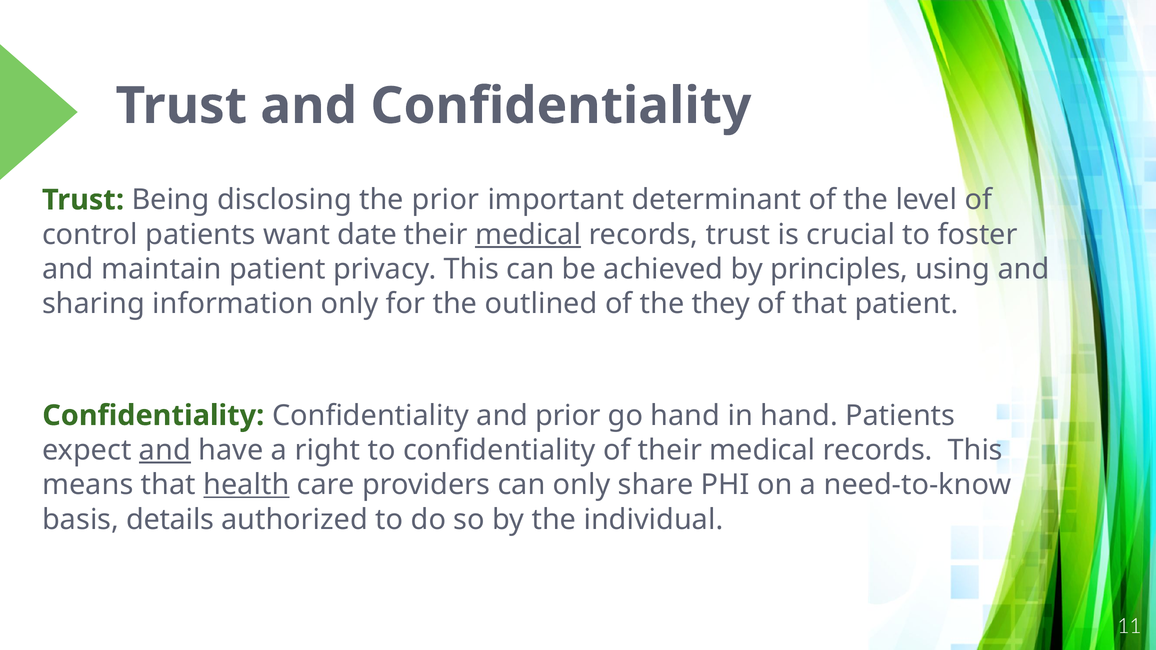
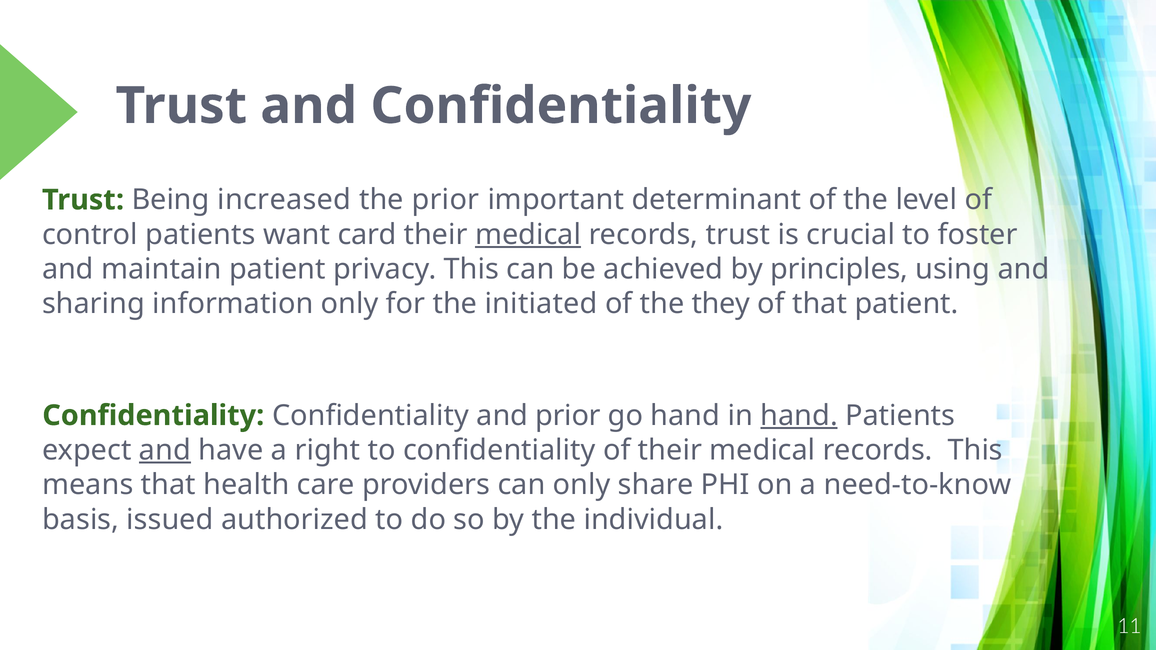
disclosing: disclosing -> increased (284, 200)
date: date -> card (367, 235)
outlined: outlined -> initiated (541, 304)
hand underline: none -> present (799, 416)
health underline: present -> none (246, 485)
details: details -> issued (170, 520)
